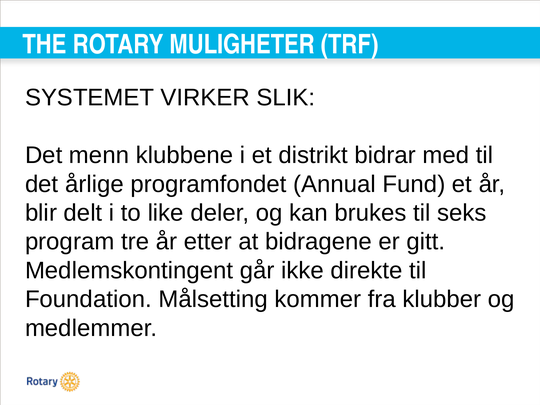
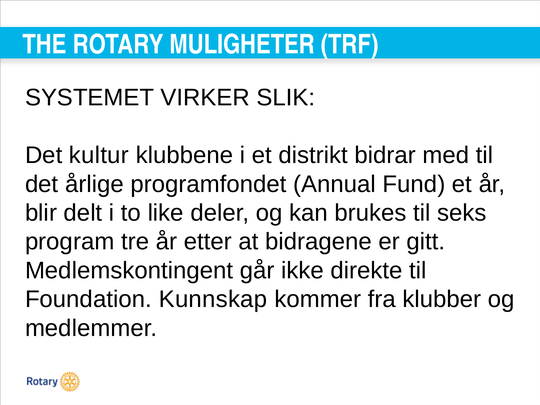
menn: menn -> kultur (99, 155)
Målsetting: Målsetting -> Kunnskap (213, 299)
